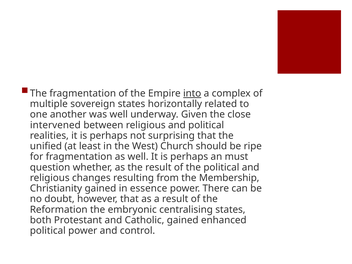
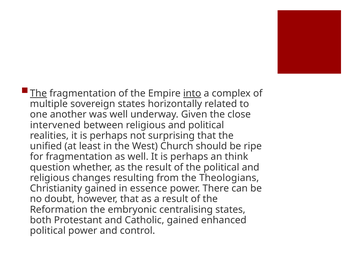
The underline: none -> present (38, 93)
must: must -> think (236, 157)
Membership: Membership -> Theologians (229, 178)
